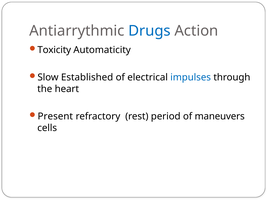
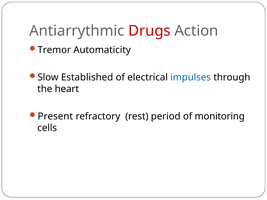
Drugs colour: blue -> red (150, 31)
Toxicity: Toxicity -> Tremor (54, 50)
maneuvers: maneuvers -> monitoring (220, 116)
